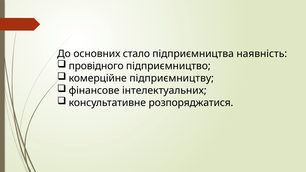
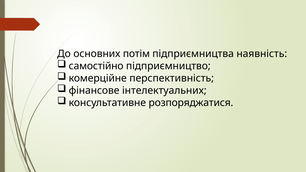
стало: стало -> потім (136, 54)
провідного: провідного -> самостійно (96, 66)
підприємництву: підприємництву -> перспективність (172, 78)
